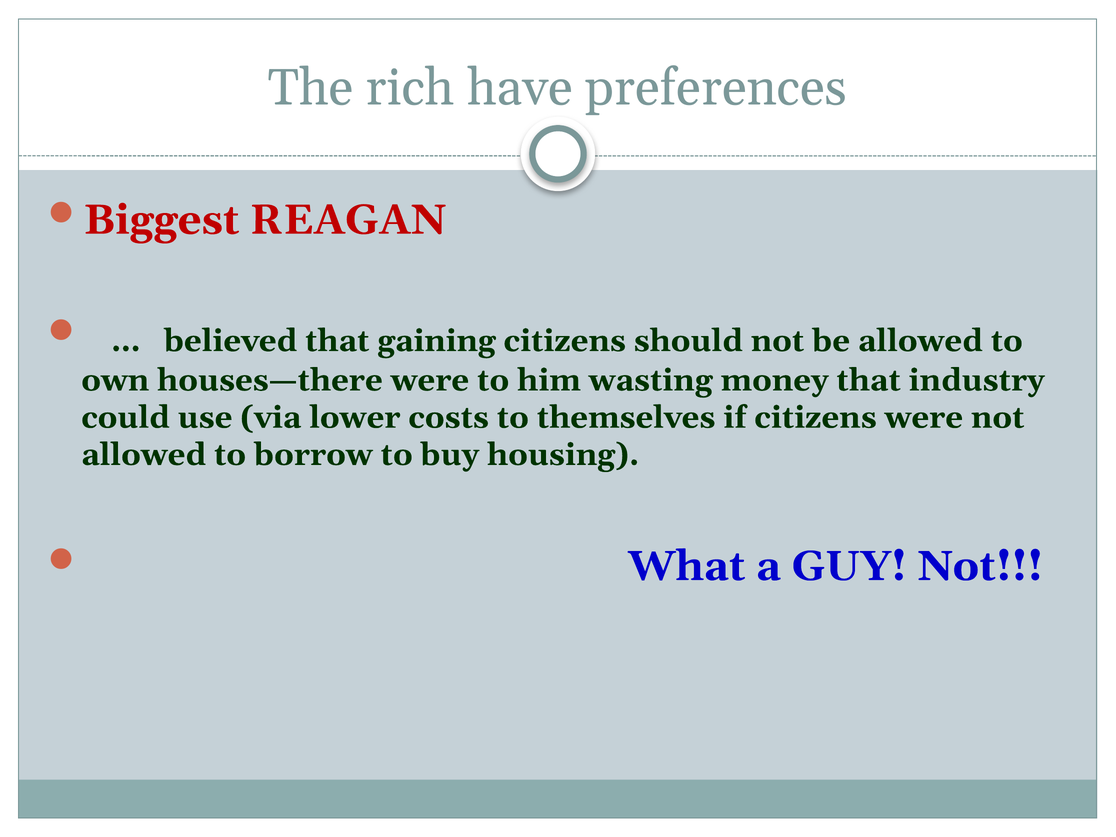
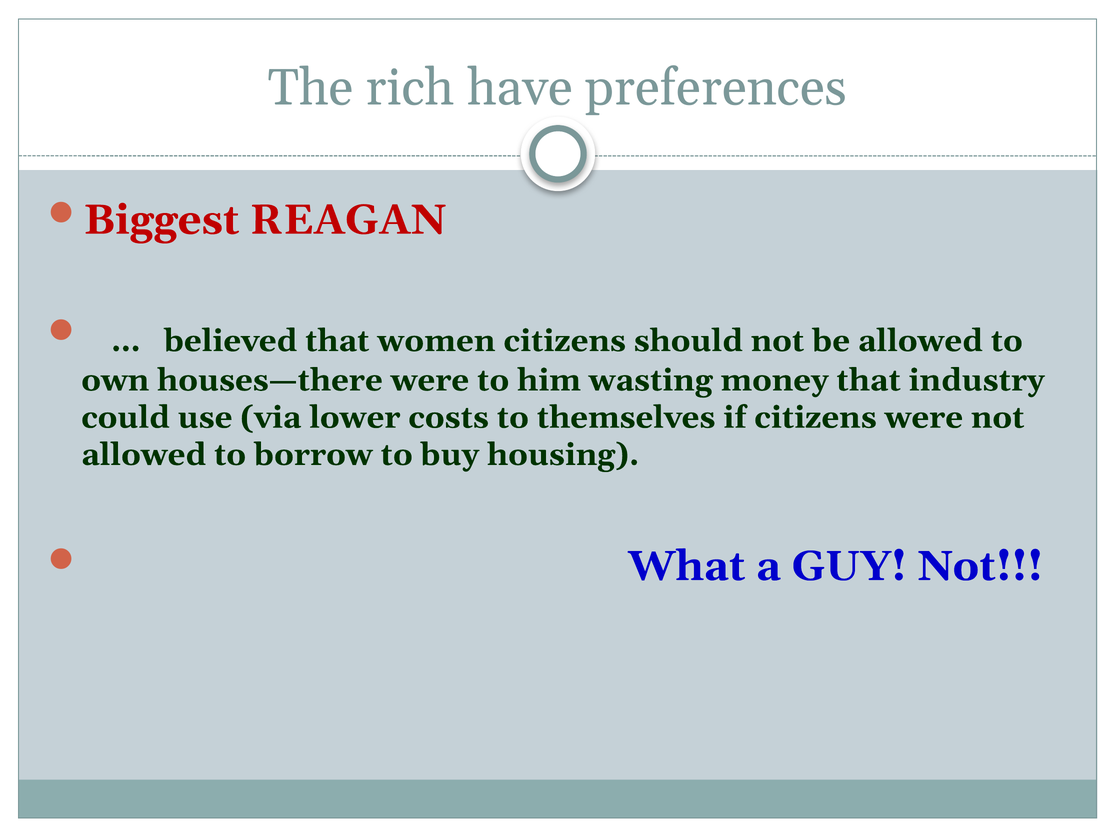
gaining: gaining -> women (436, 341)
